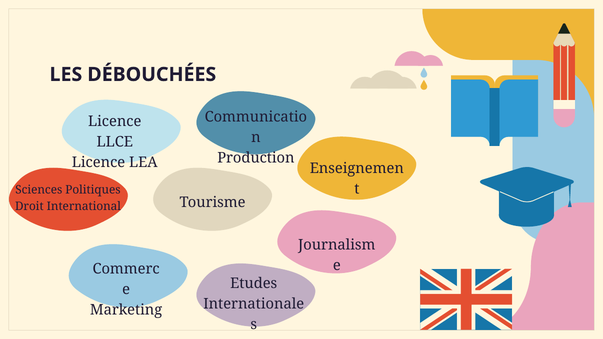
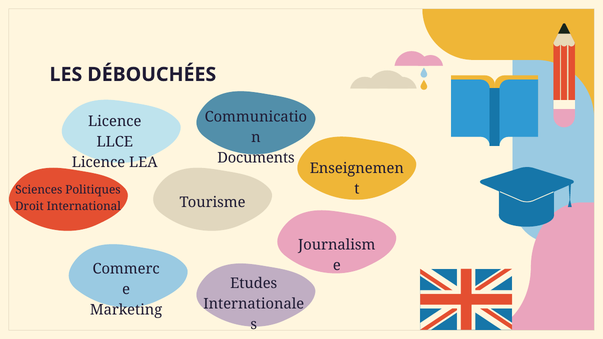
Production: Production -> Documents (256, 158)
